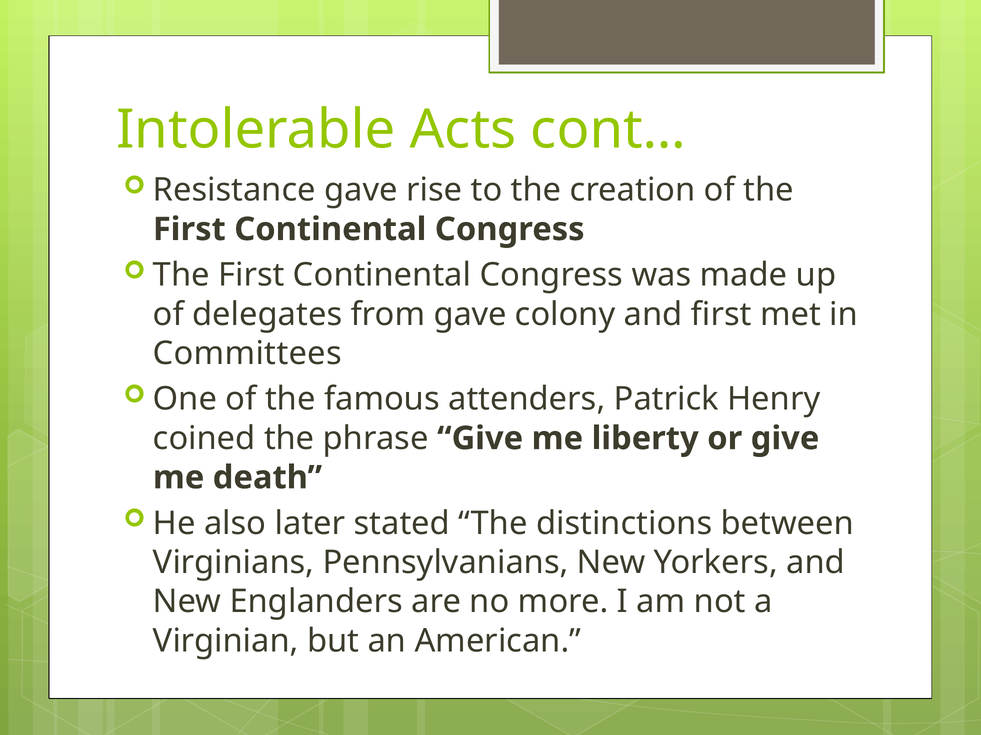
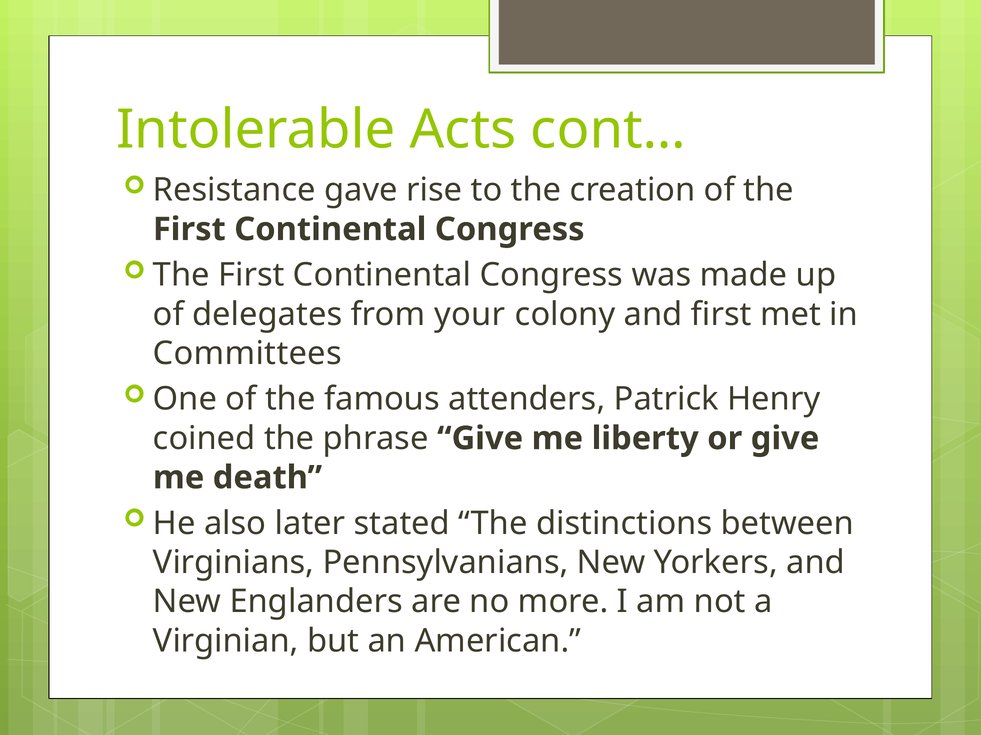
from gave: gave -> your (470, 315)
